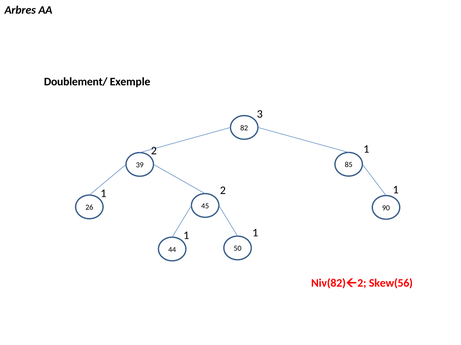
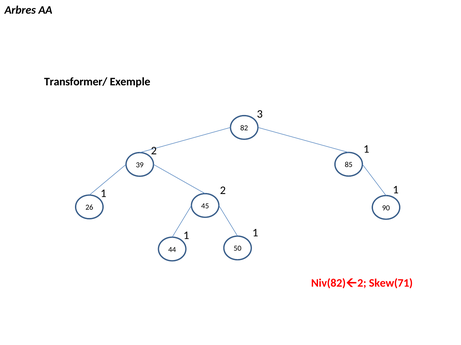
Doublement/: Doublement/ -> Transformer/ (76, 82)
Skew(56: Skew(56 -> Skew(71 (391, 284)
